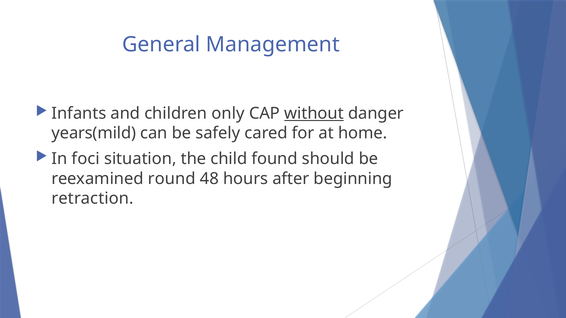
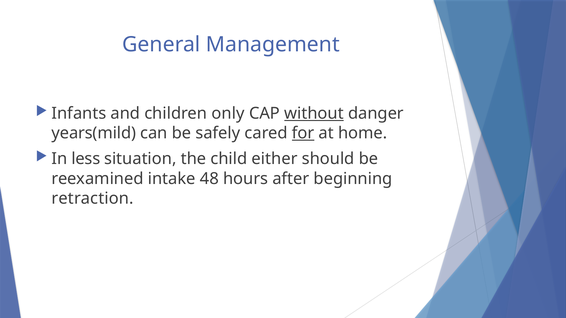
for underline: none -> present (303, 133)
foci: foci -> less (86, 159)
found: found -> either (275, 159)
round: round -> intake (172, 179)
